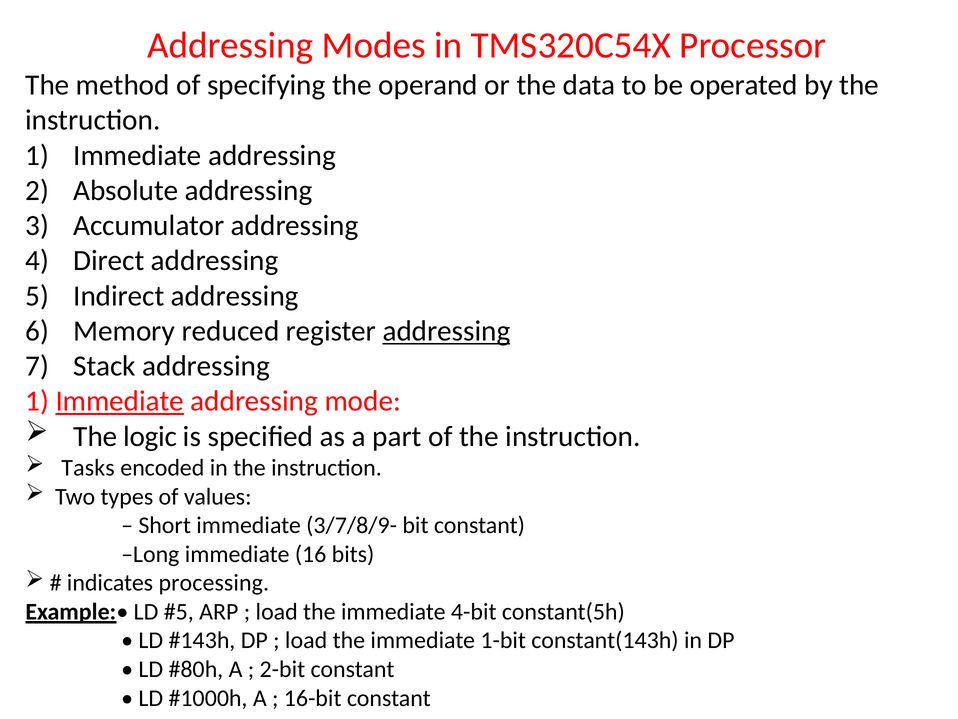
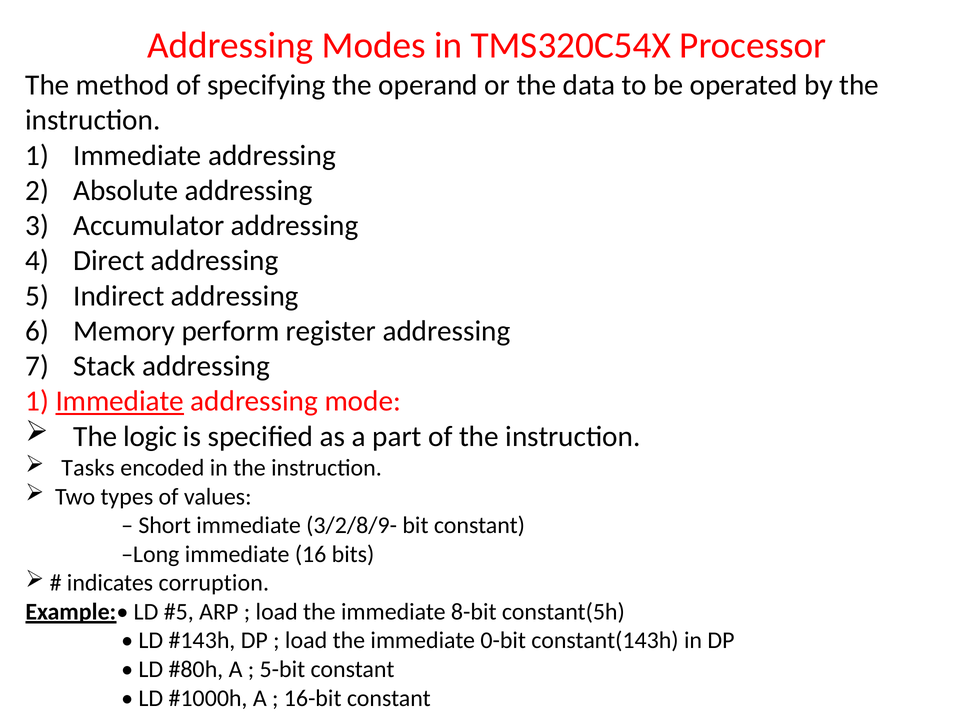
reduced: reduced -> perform (230, 331)
addressing underline: present -> none (446, 331)
3/7/8/9-: 3/7/8/9- -> 3/2/8/9- (352, 525)
processing: processing -> corruption (214, 583)
4-bit: 4-bit -> 8-bit (474, 611)
1-bit: 1-bit -> 0-bit (503, 640)
2-bit: 2-bit -> 5-bit (282, 669)
